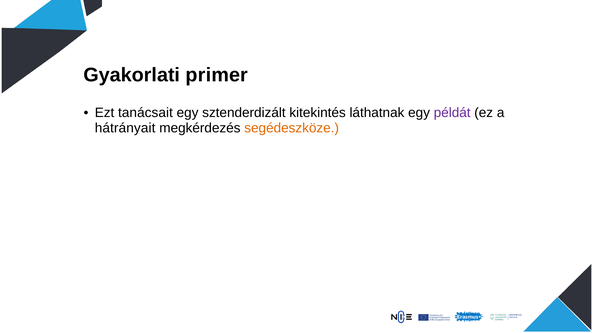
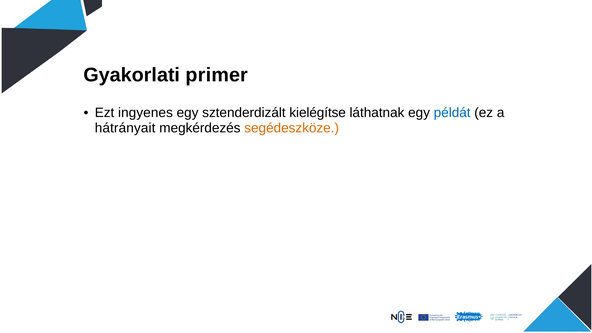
tanácsait: tanácsait -> ingyenes (145, 113)
kitekintés: kitekintés -> kielégítse (318, 113)
példát colour: purple -> blue (452, 113)
